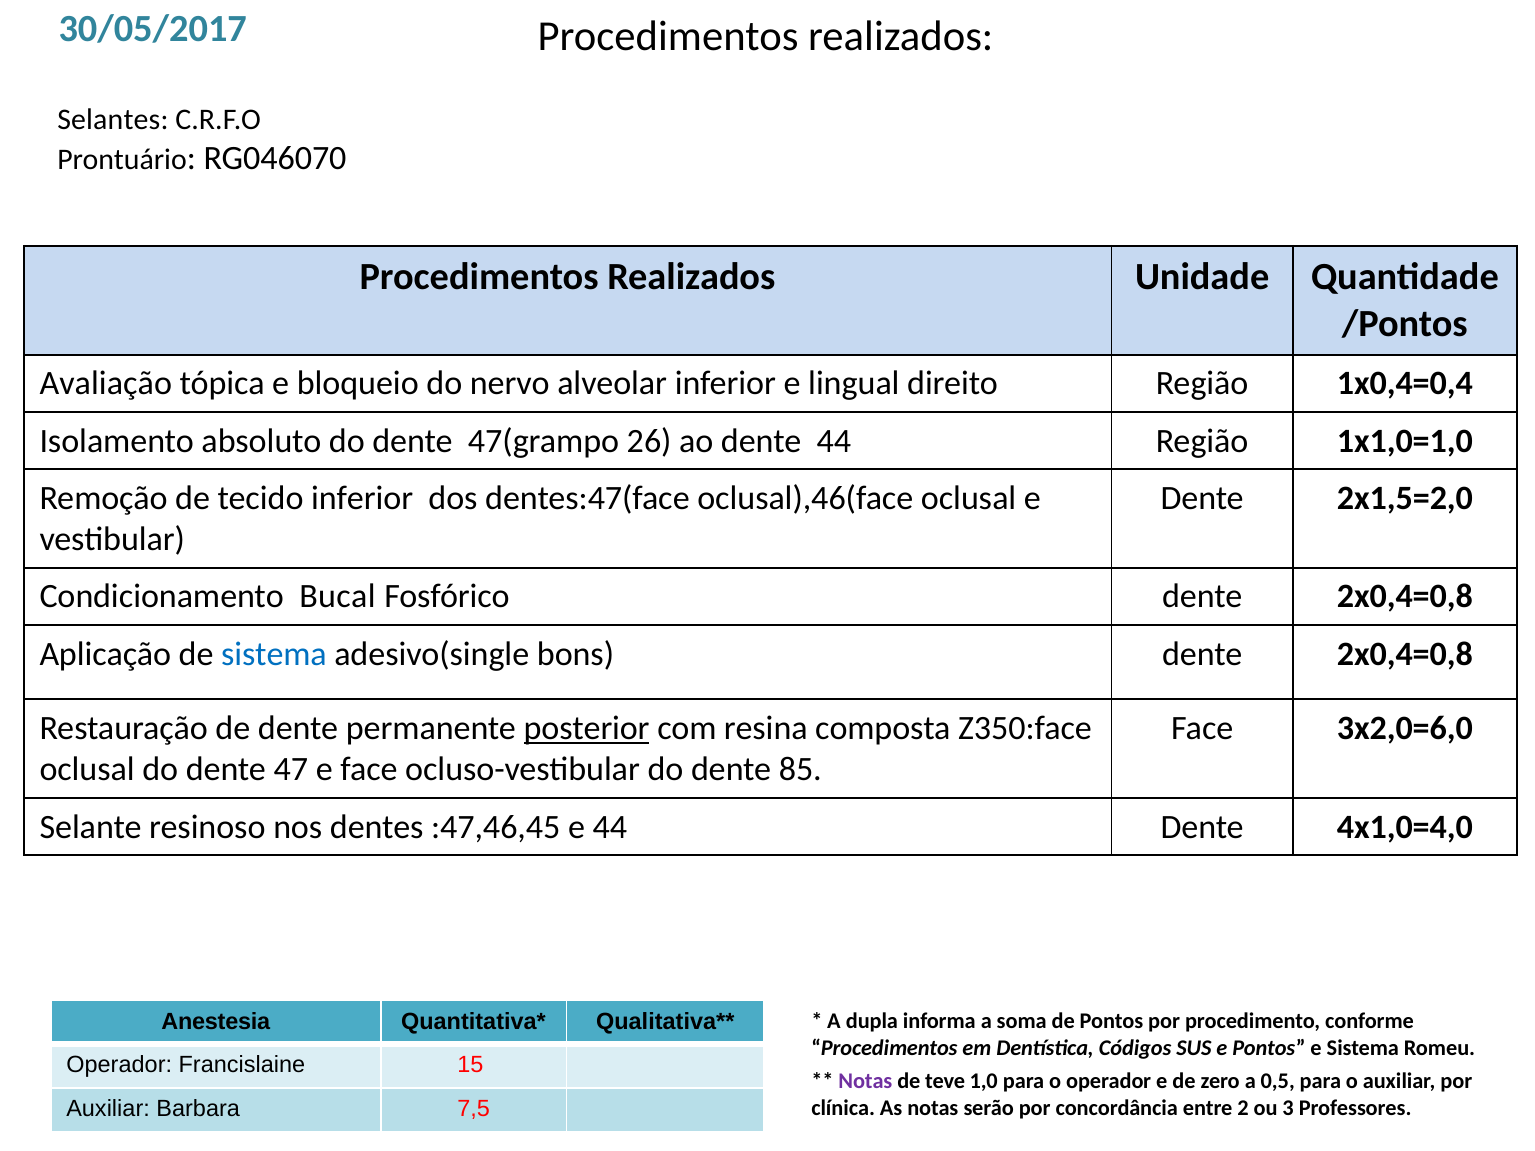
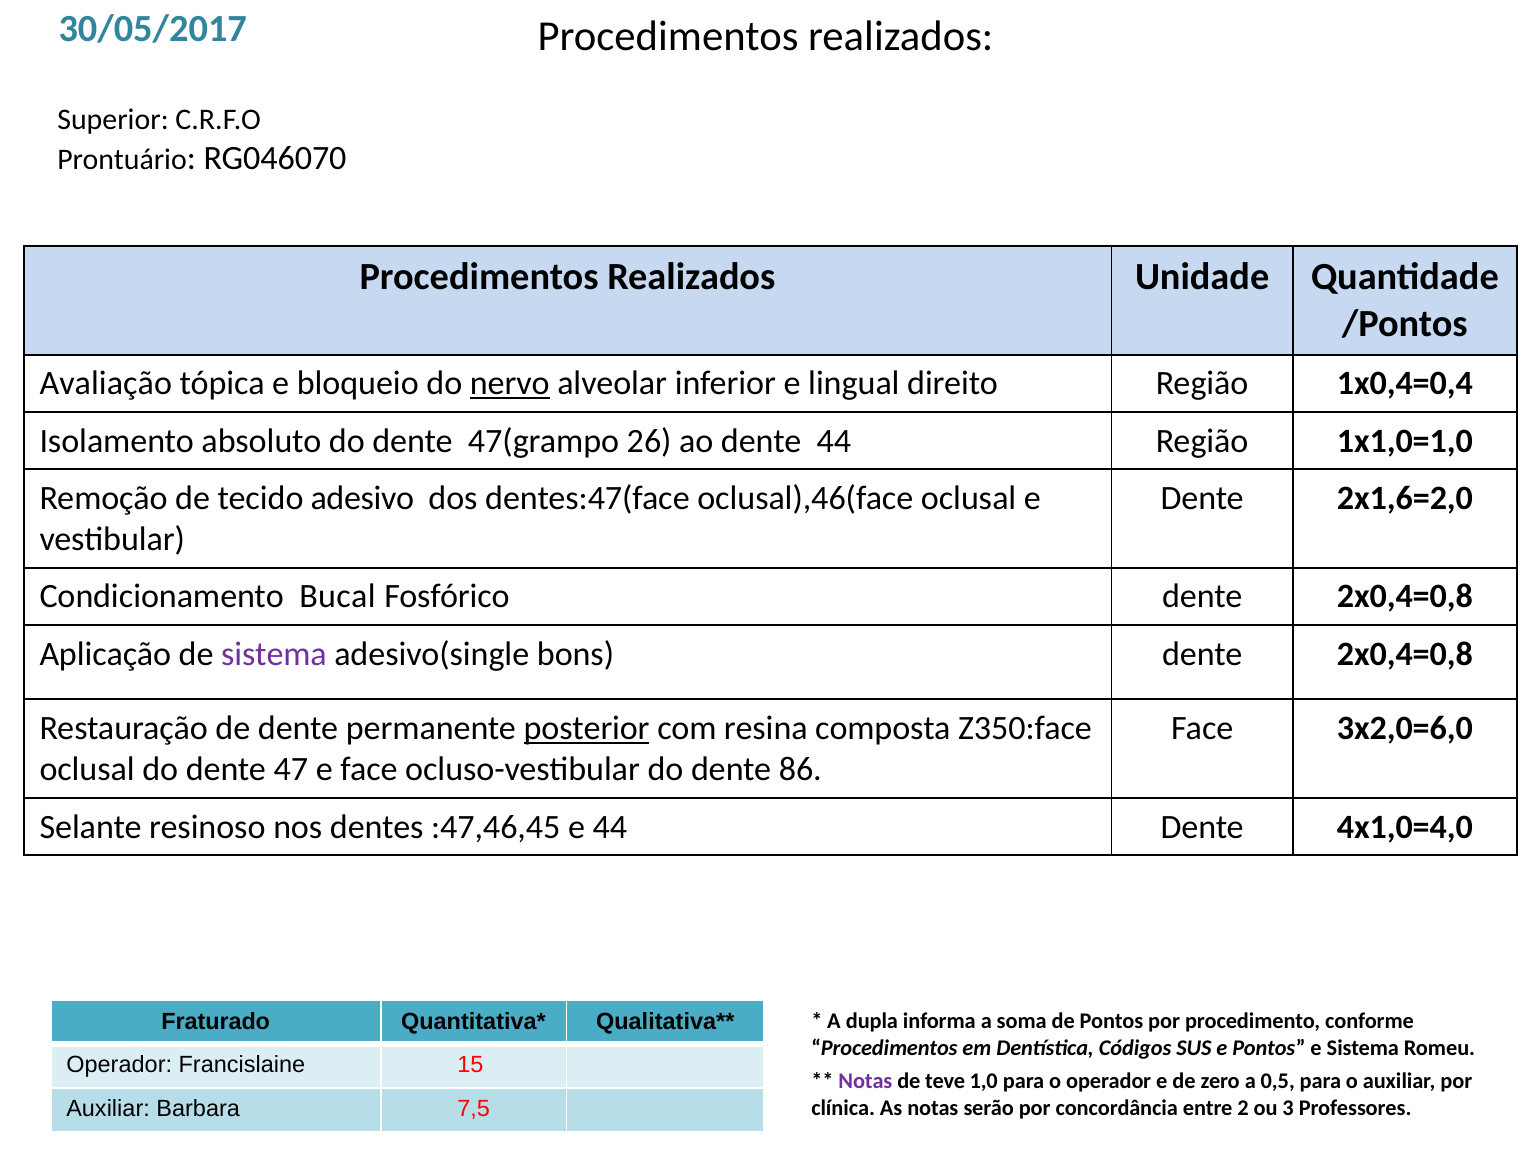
Selantes: Selantes -> Superior (113, 120)
nervo underline: none -> present (510, 384)
tecido inferior: inferior -> adesivo (362, 498)
2x1,5=2,0: 2x1,5=2,0 -> 2x1,6=2,0 (1405, 498)
sistema colour: blue -> purple (274, 654)
85: 85 -> 86 (800, 770)
Anestesia: Anestesia -> Fraturado (216, 1022)
